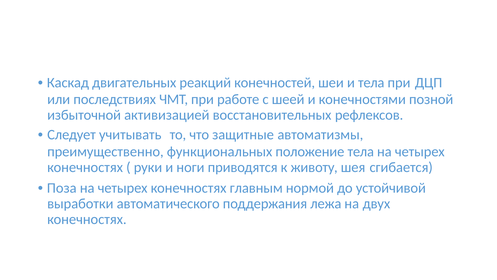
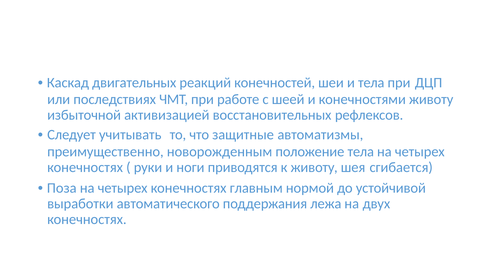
конечностями позной: позной -> животу (431, 99)
функциональных: функциональных -> новорожденным (220, 151)
